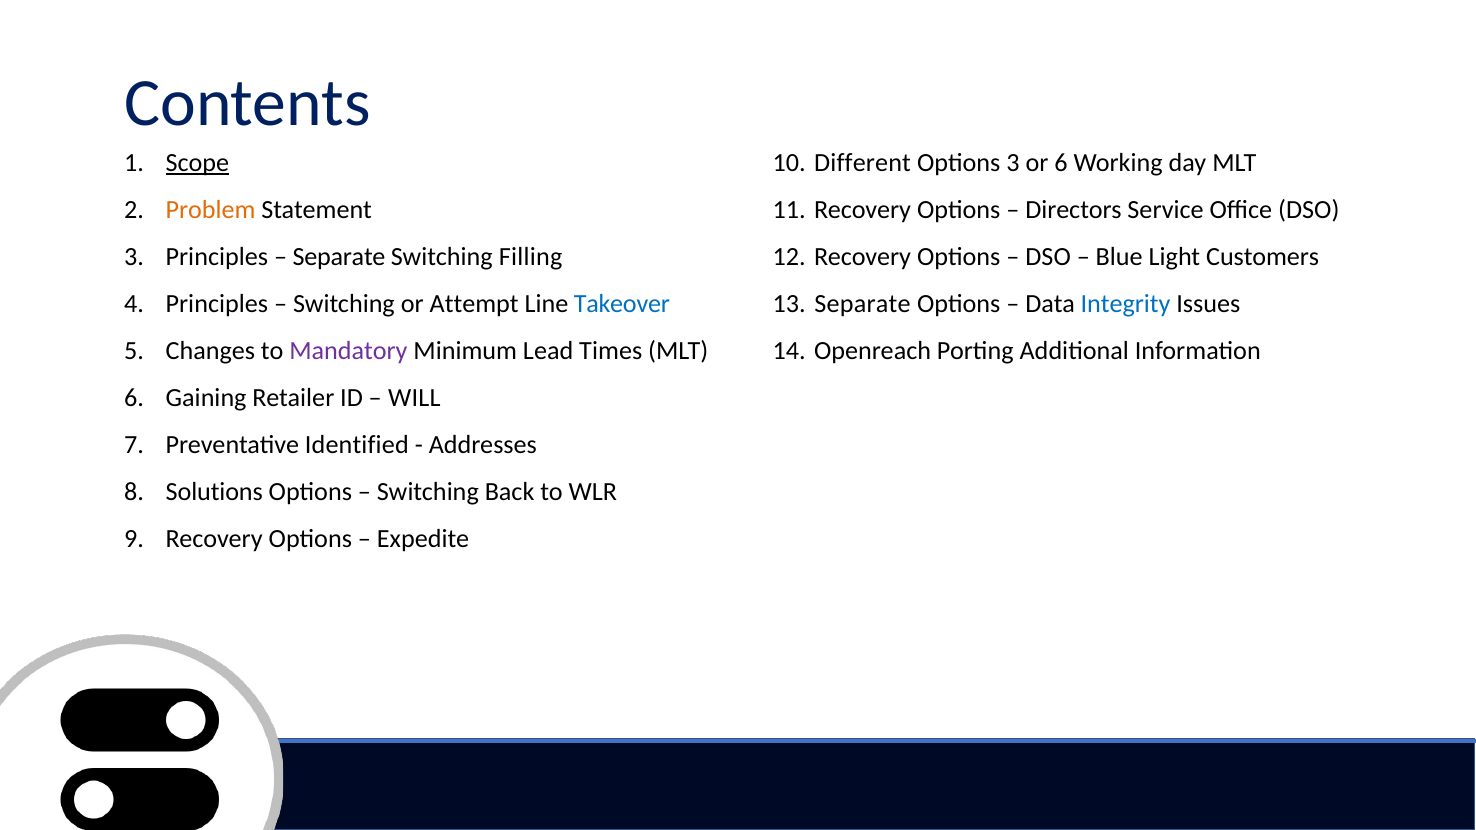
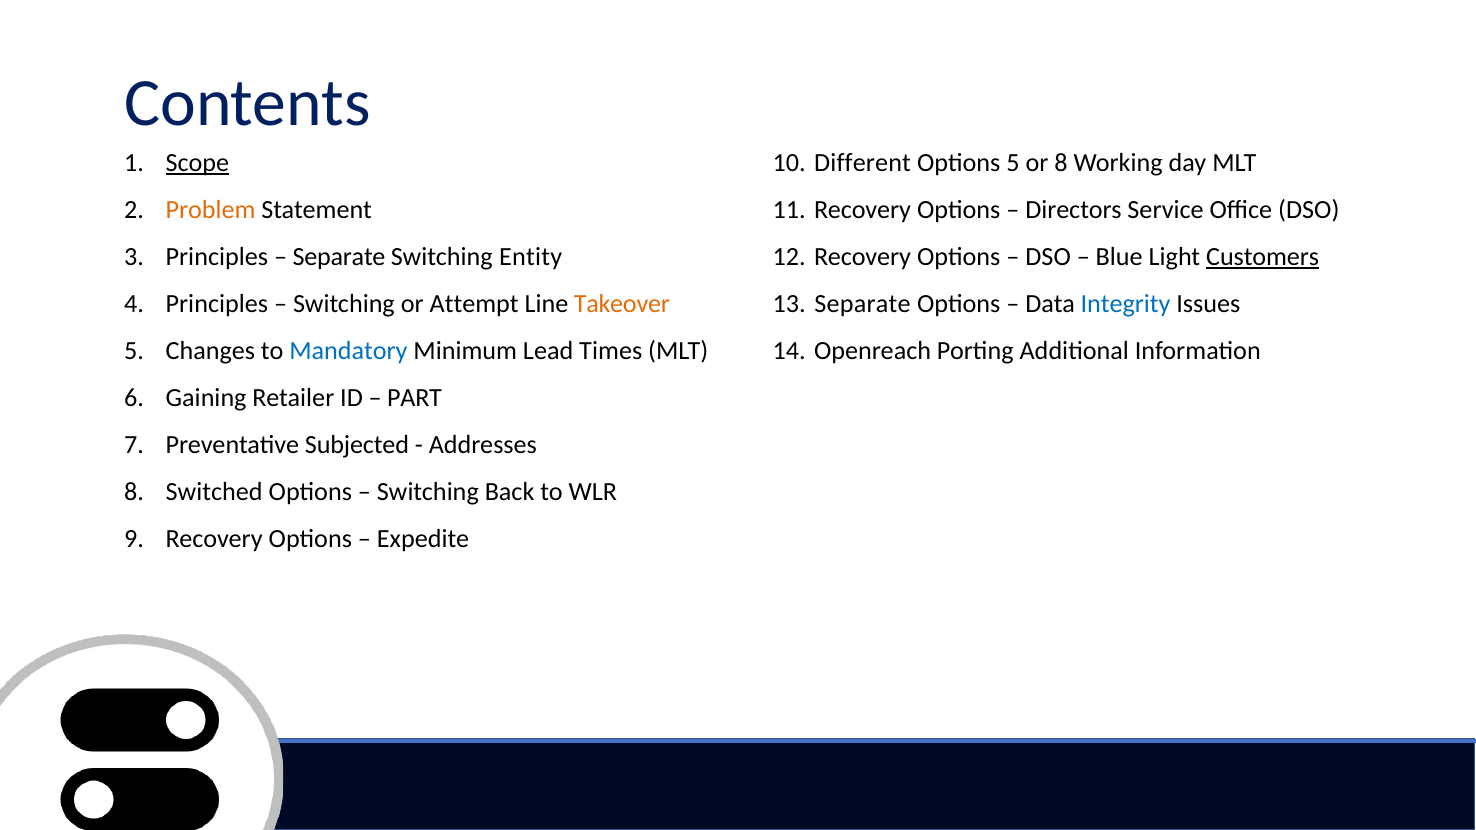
Options 3: 3 -> 5 (1013, 163)
or 6: 6 -> 8 (1061, 163)
Filling: Filling -> Entity (531, 257)
Customers underline: none -> present (1263, 257)
Takeover colour: blue -> orange (622, 304)
Mandatory colour: purple -> blue (348, 351)
WILL: WILL -> PART (415, 398)
Identified: Identified -> Subjected (357, 445)
Solutions: Solutions -> Switched (214, 492)
